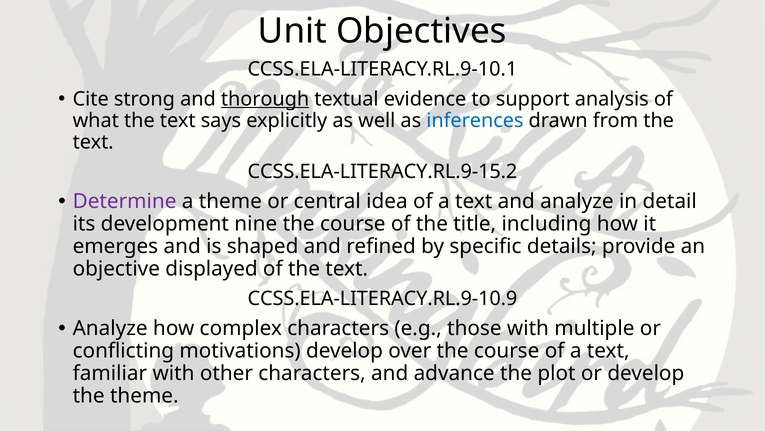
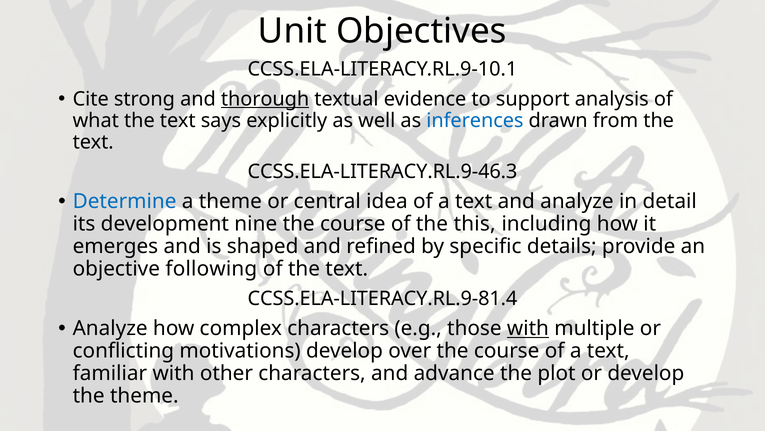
CCSS.ELA-LITERACY.RL.9-15.2: CCSS.ELA-LITERACY.RL.9-15.2 -> CCSS.ELA-LITERACY.RL.9-46.3 (382, 171)
Determine colour: purple -> blue (125, 201)
title: title -> this (475, 224)
displayed: displayed -> following (211, 268)
CCSS.ELA-LITERACY.RL.9-10.9: CCSS.ELA-LITERACY.RL.9-10.9 -> CCSS.ELA-LITERACY.RL.9-81.4 (382, 298)
with underline: none -> present (528, 328)
